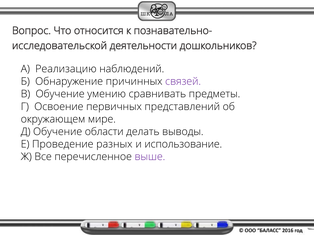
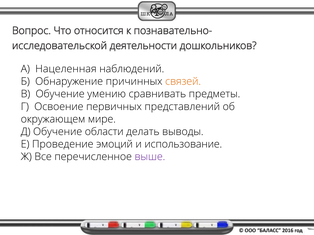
Реализацию: Реализацию -> Нацеленная (66, 69)
связей colour: purple -> orange (183, 82)
разных: разных -> эмоций (114, 144)
